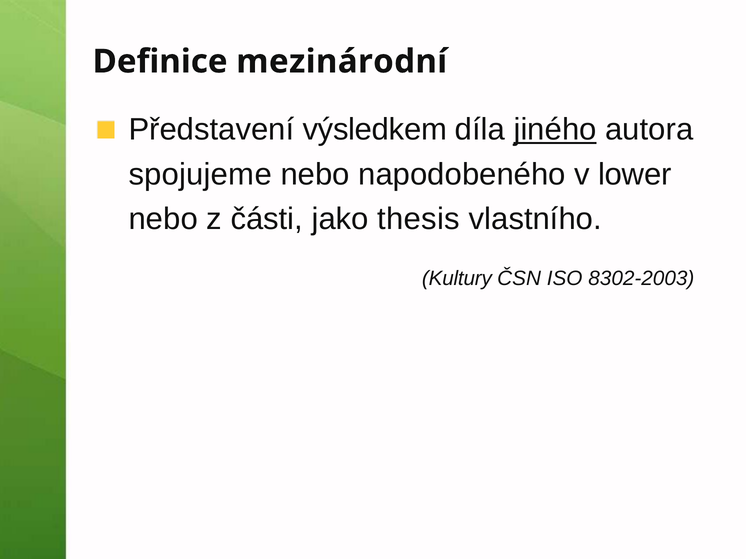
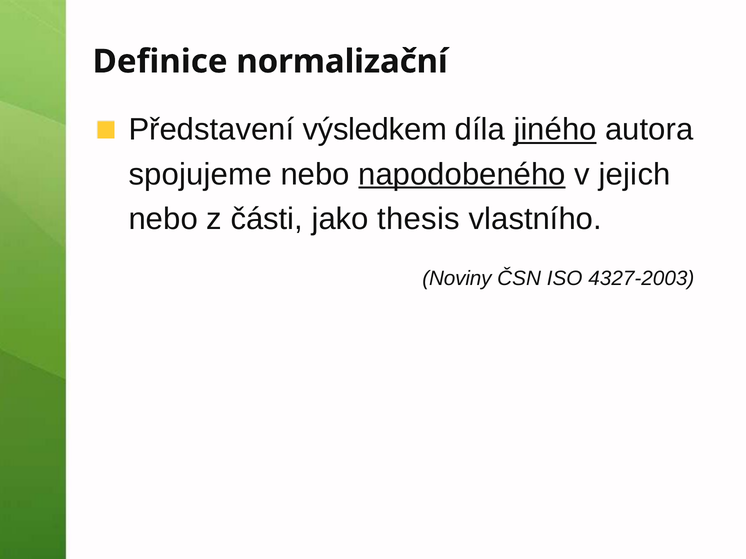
mezinárodní: mezinárodní -> normalizační (342, 62)
napodobeného underline: none -> present (462, 174)
lower: lower -> jejich (635, 174)
Kultury: Kultury -> Noviny (457, 279)
8302-2003: 8302-2003 -> 4327-2003 (641, 279)
